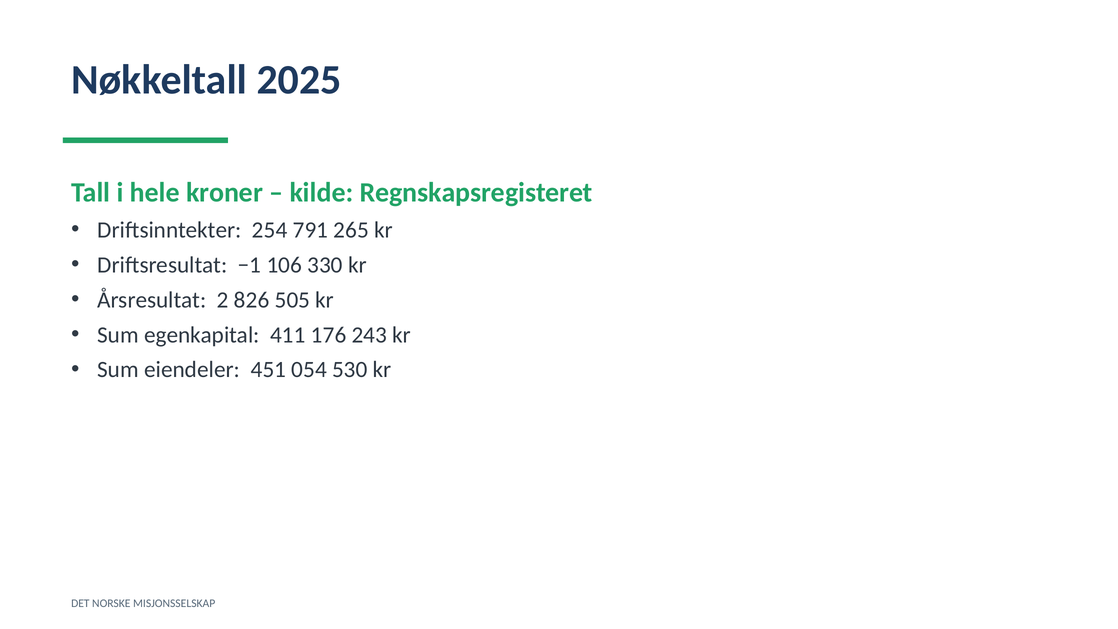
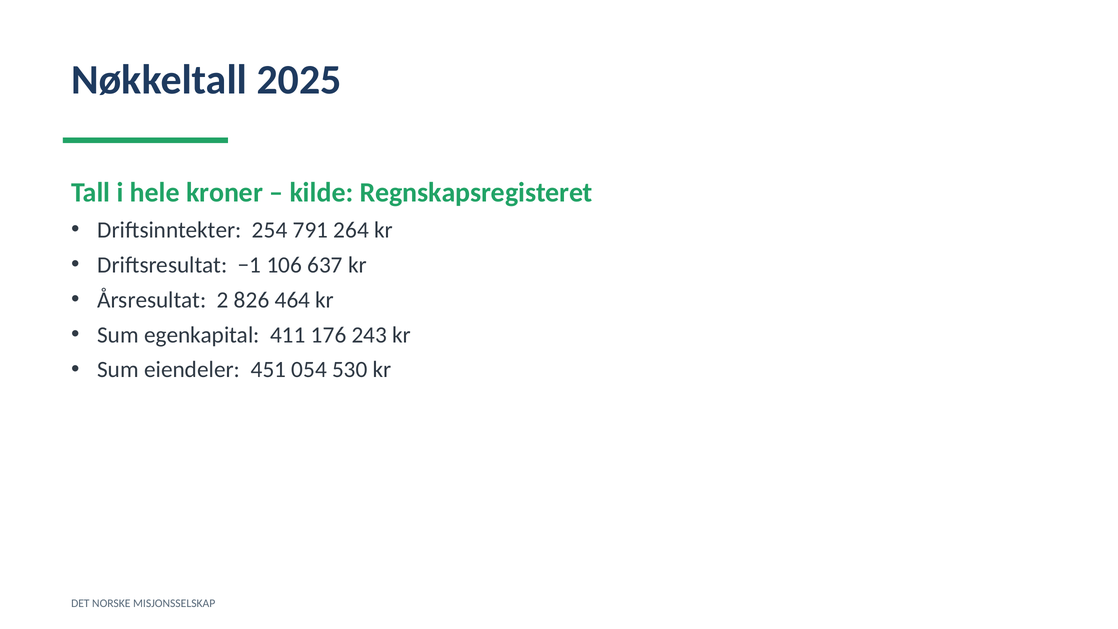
265: 265 -> 264 (351, 230)
330: 330 -> 637 (325, 265)
505: 505 -> 464 (292, 300)
